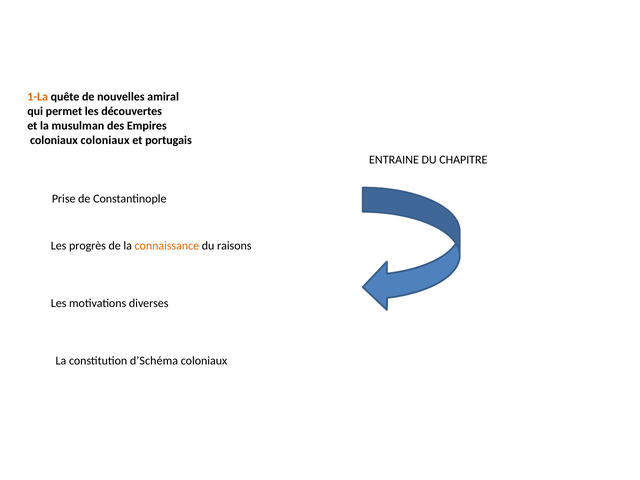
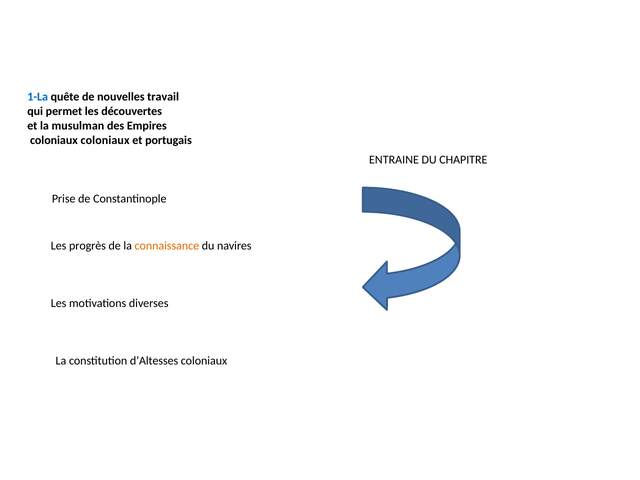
1-La colour: orange -> blue (38, 97)
amiral: amiral -> travail (163, 97)
raisons: raisons -> navires (234, 246)
d’Schéma: d’Schéma -> d’Altesses (154, 361)
